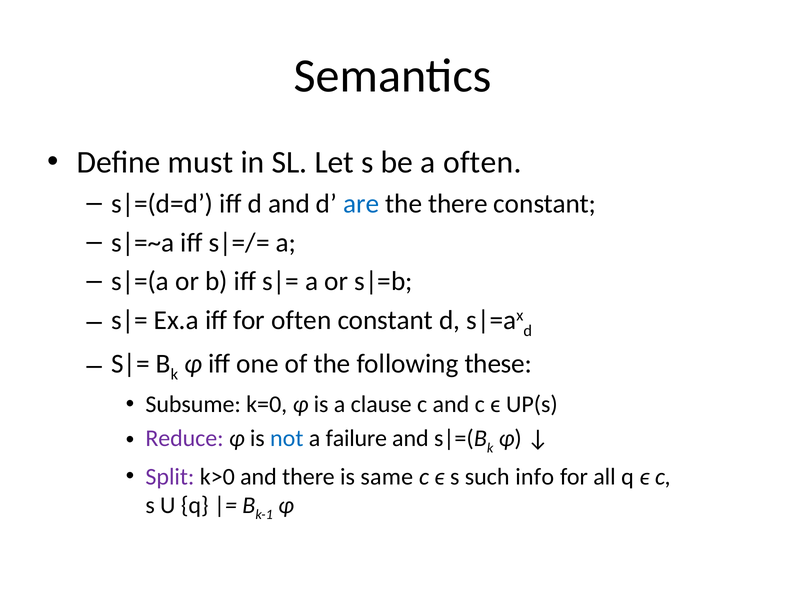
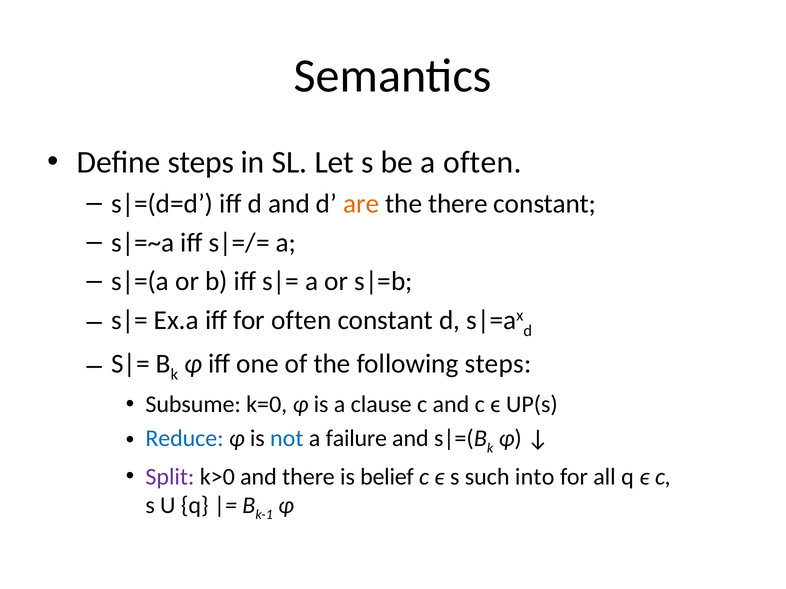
Define must: must -> steps (201, 163)
are colour: blue -> orange (361, 204)
following these: these -> steps (498, 364)
Reduce colour: purple -> blue (184, 439)
same: same -> belief (387, 477)
info: info -> into (535, 477)
